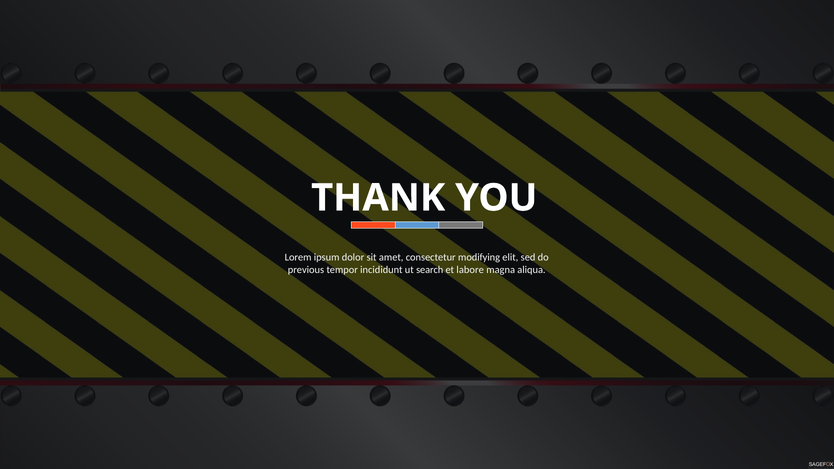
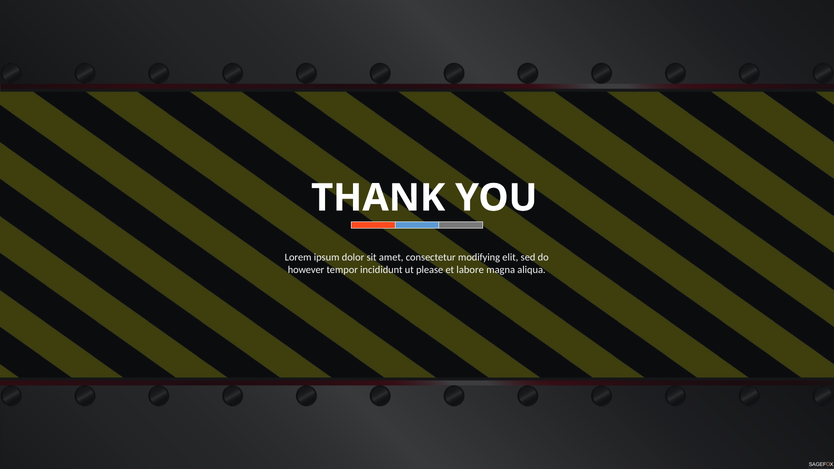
previous: previous -> however (306, 270)
search: search -> please (430, 270)
